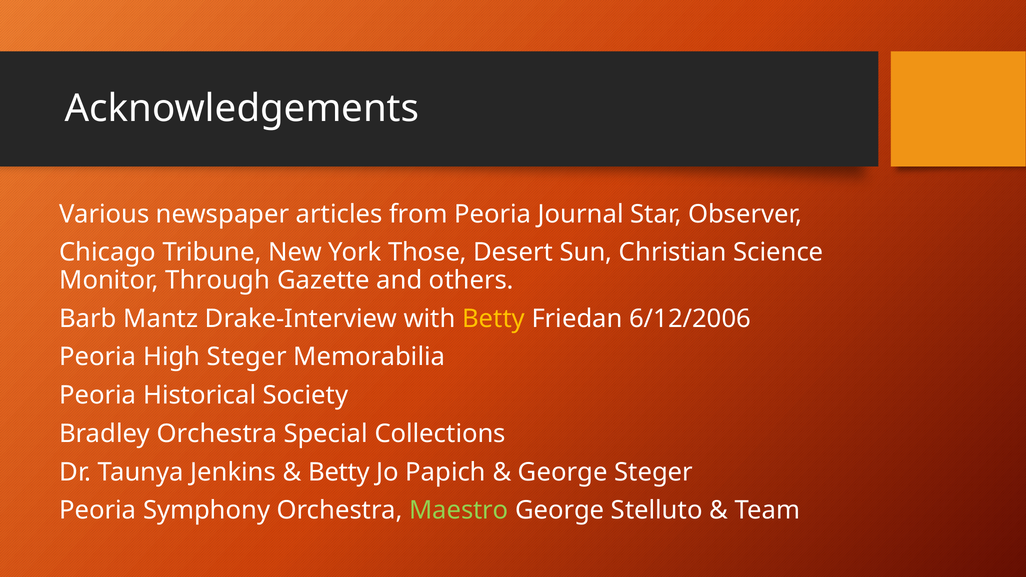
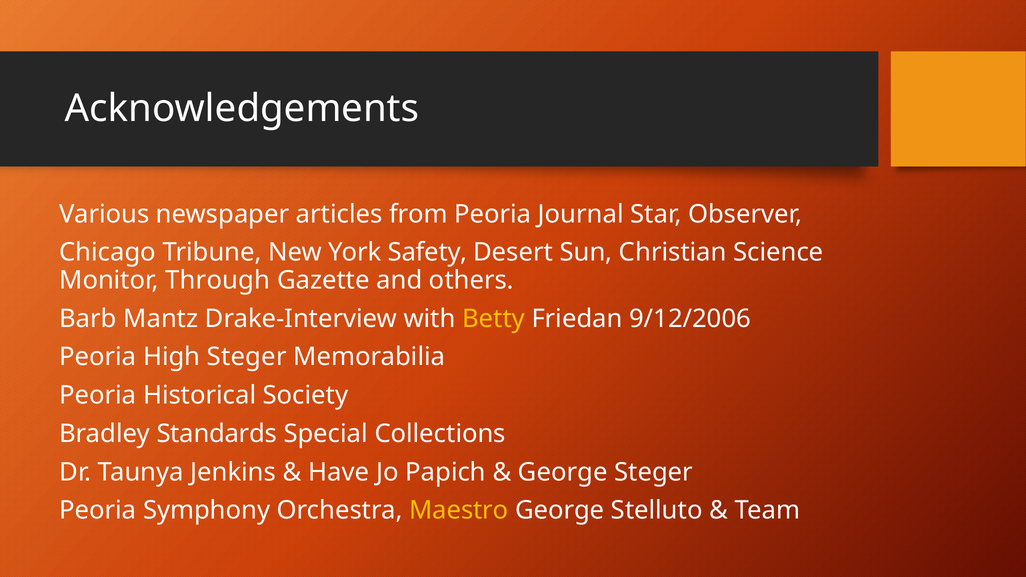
Those: Those -> Safety (427, 253)
6/12/2006: 6/12/2006 -> 9/12/2006 (690, 319)
Bradley Orchestra: Orchestra -> Standards (217, 434)
Betty: Betty -> Have (339, 472)
Maestro colour: light green -> yellow (459, 511)
